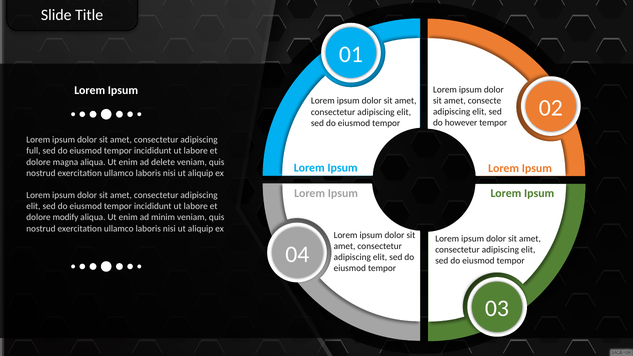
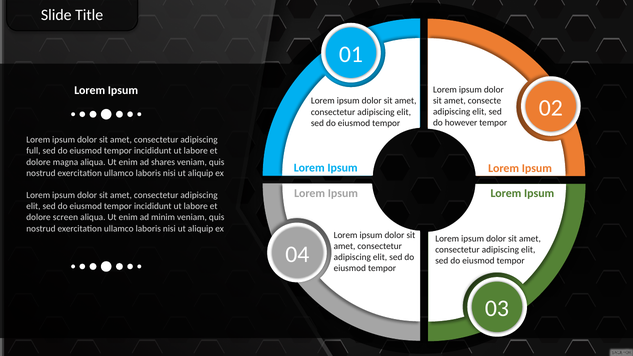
delete: delete -> shares (163, 162)
modify: modify -> screen (65, 217)
